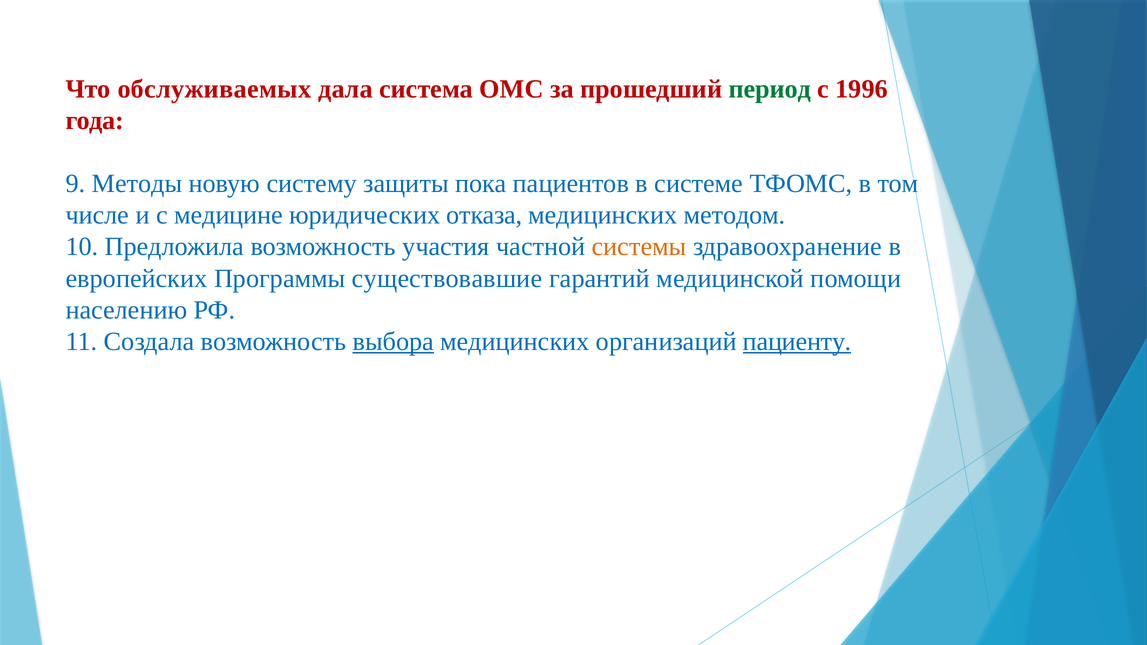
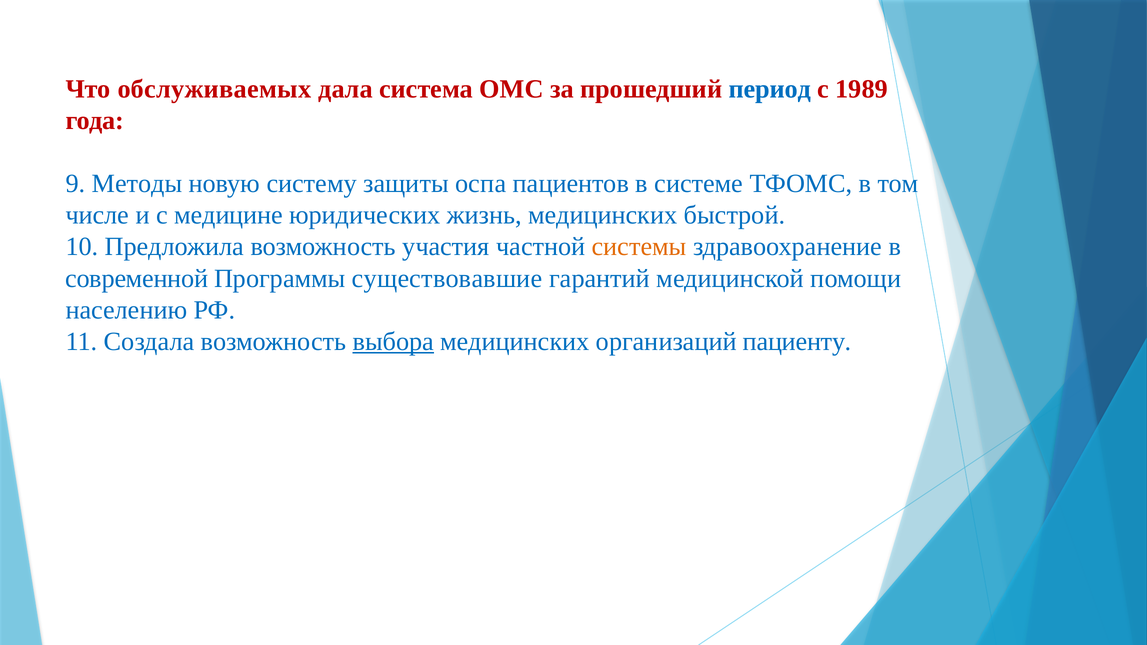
период colour: green -> blue (770, 89)
1996: 1996 -> 1989 (862, 89)
пока: пока -> оспа (481, 184)
отказа: отказа -> жизнь (484, 215)
методом: методом -> быстрой (735, 215)
европейских: европейских -> современной (137, 278)
пациенту underline: present -> none (797, 341)
